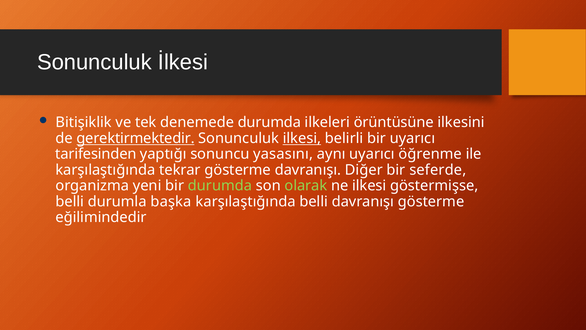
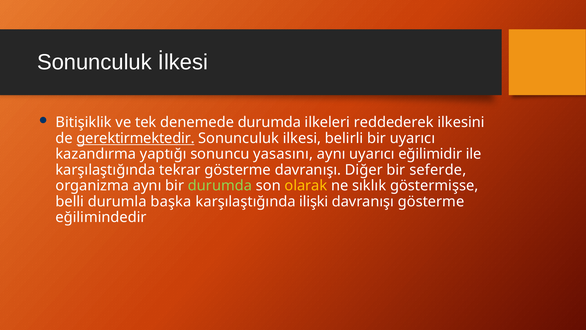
örüntüsüne: örüntüsüne -> reddederek (394, 122)
ilkesi underline: present -> none (302, 138)
tarifesinden: tarifesinden -> kazandırma (96, 154)
öğrenme: öğrenme -> eğilimidir (430, 154)
organizma yeni: yeni -> aynı (147, 186)
olarak colour: light green -> yellow (306, 186)
ne ilkesi: ilkesi -> sıklık (369, 186)
karşılaştığında belli: belli -> ilişki (314, 201)
